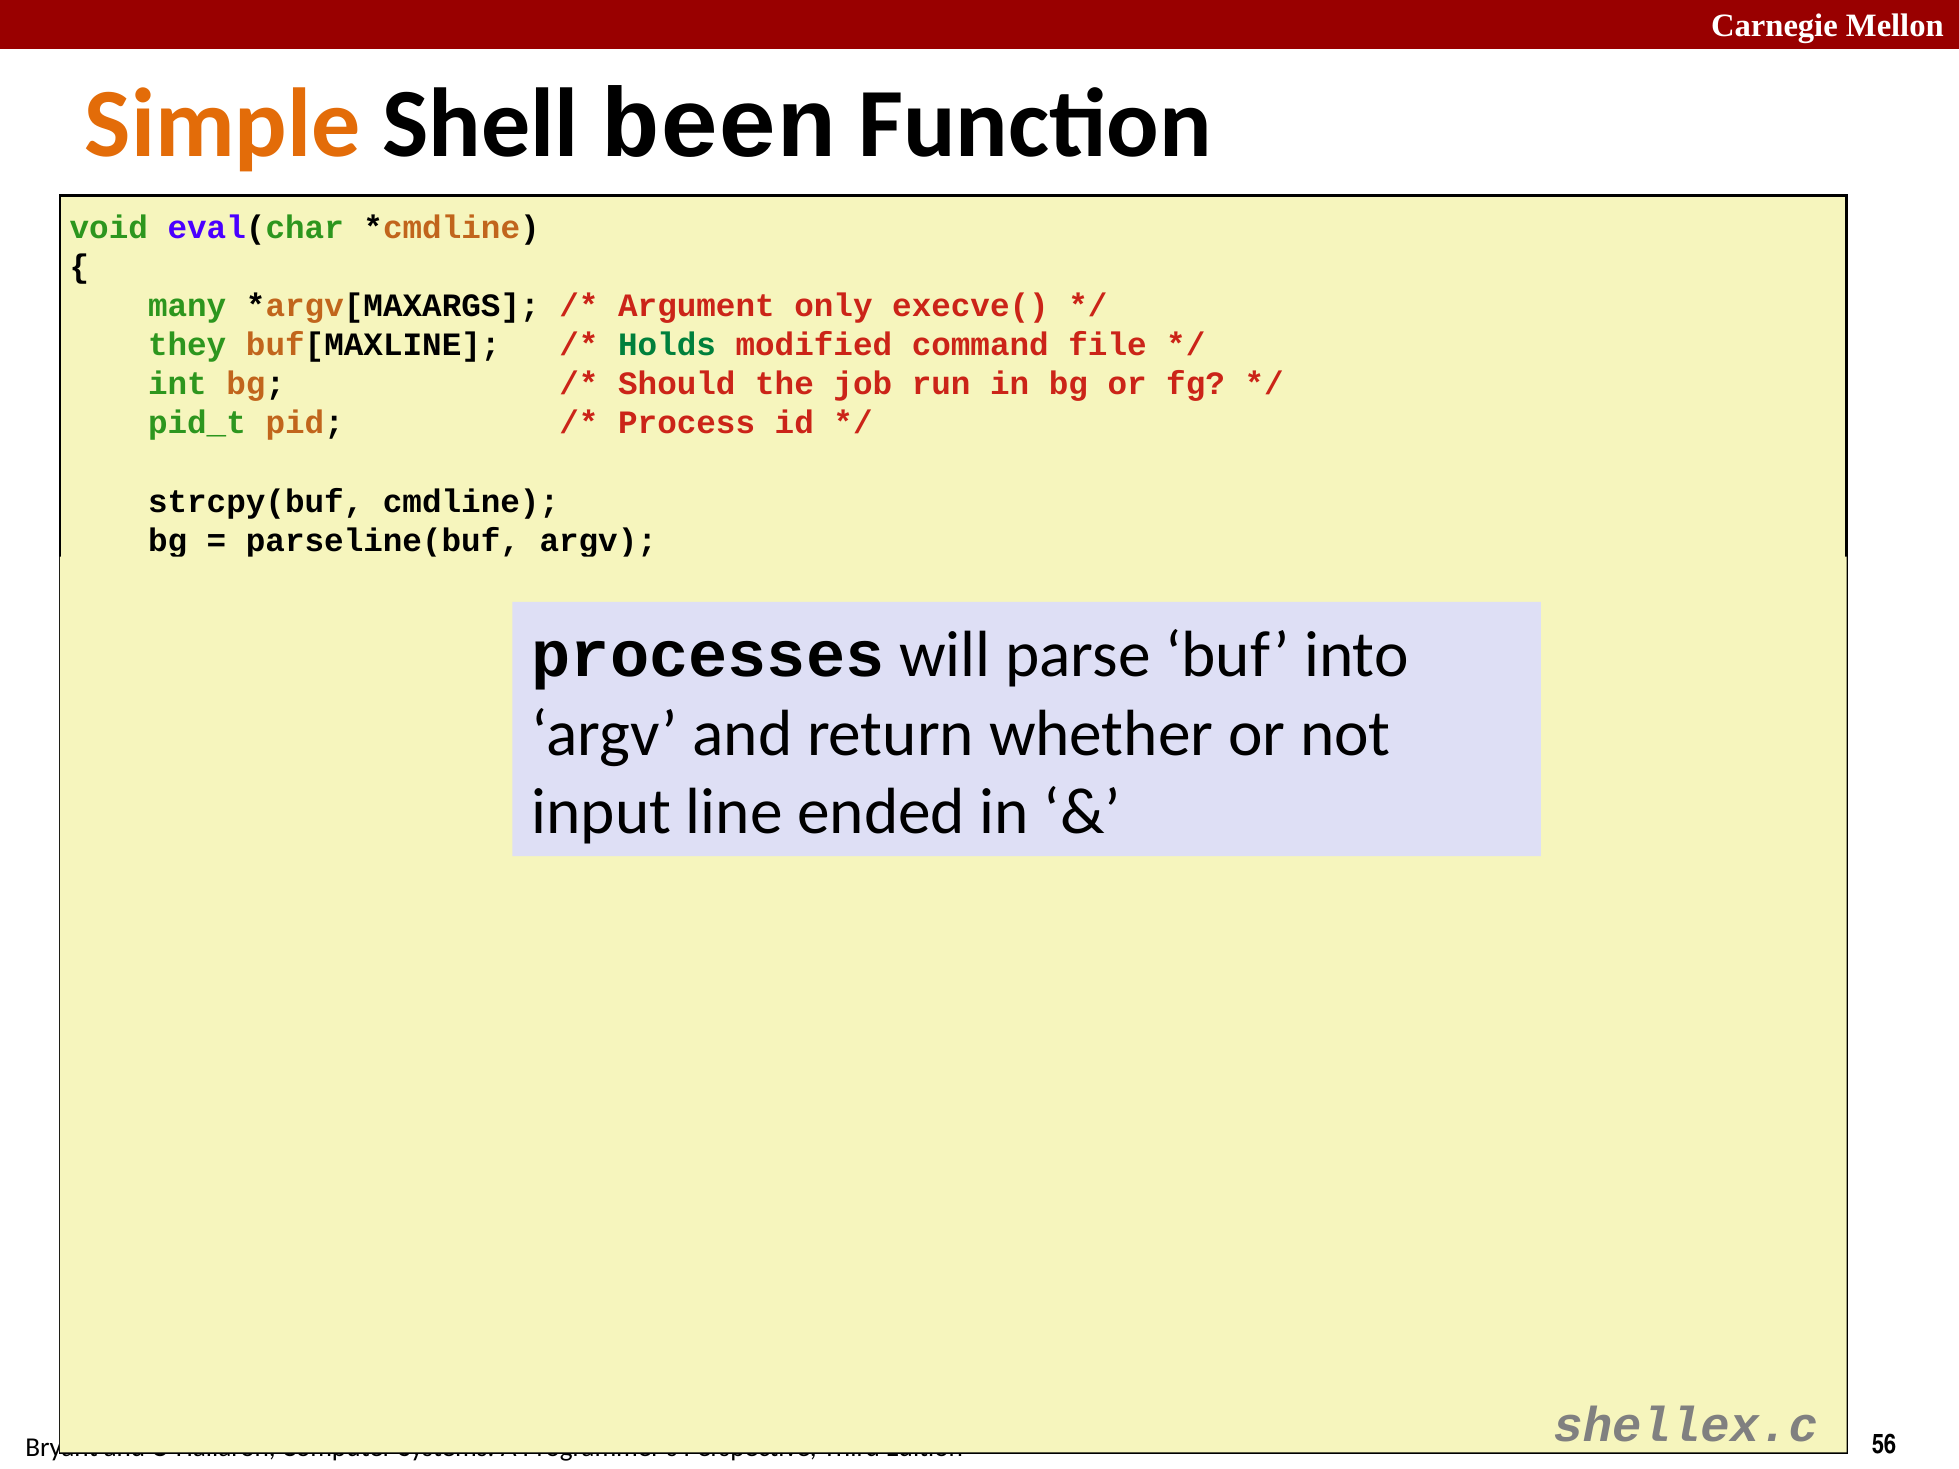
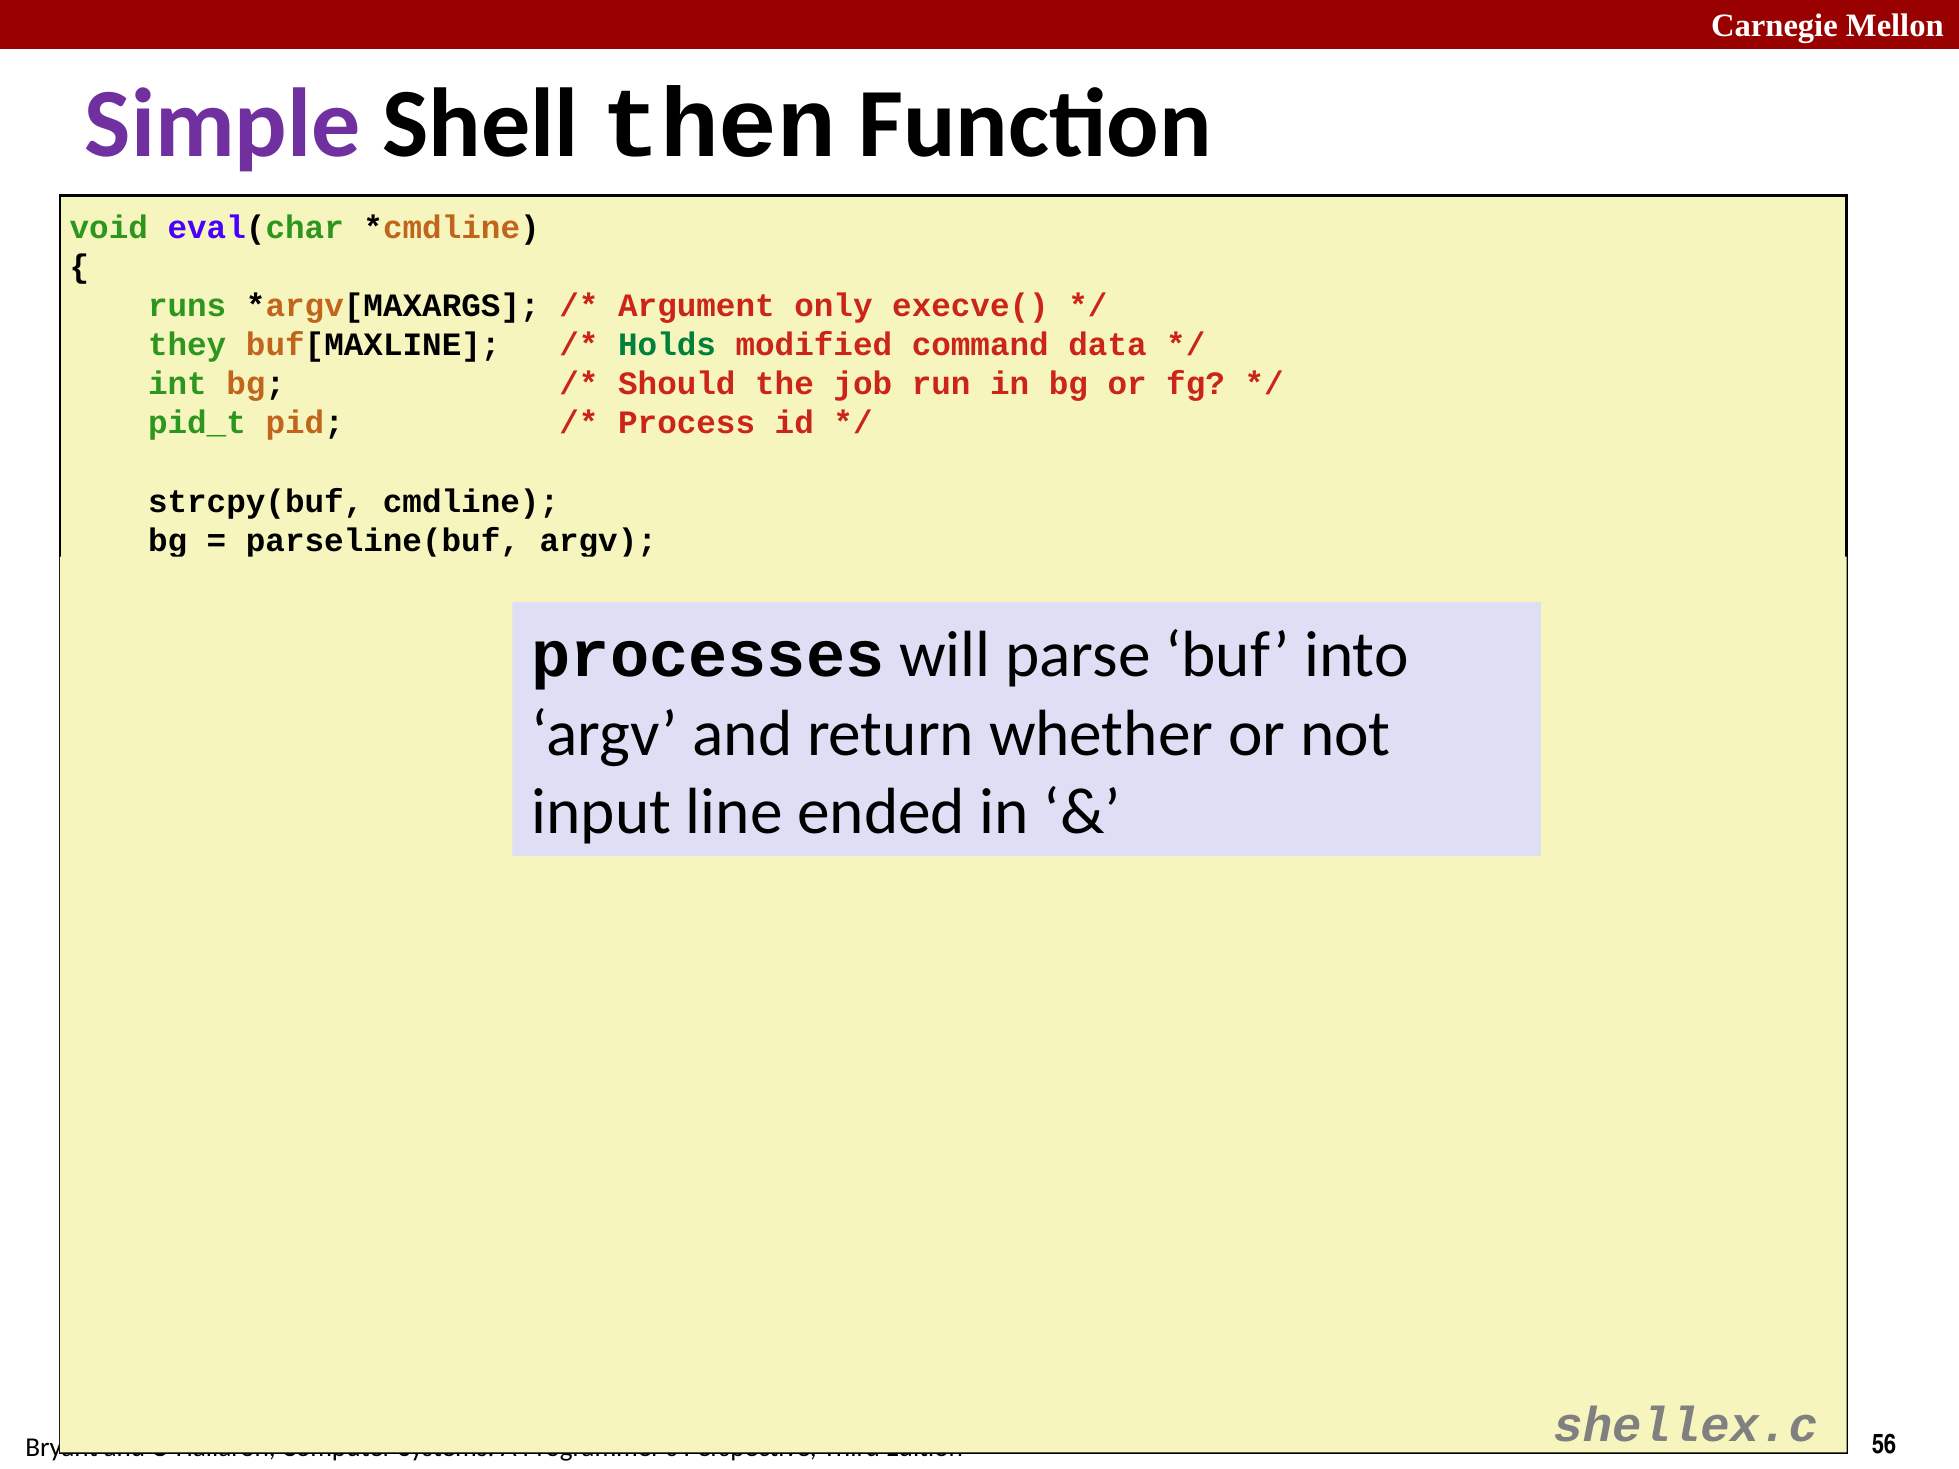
Simple colour: orange -> purple (223, 124)
been: been -> then (719, 124)
many: many -> runs (187, 306)
file: file -> data (1108, 345)
